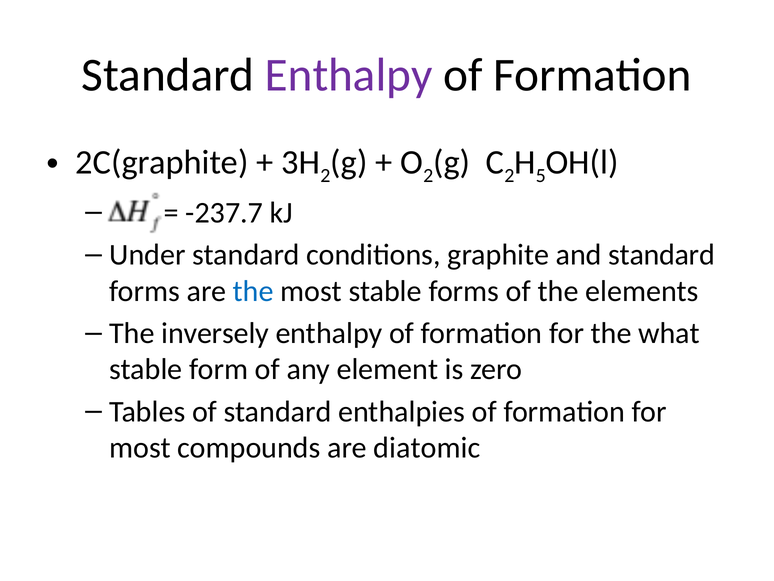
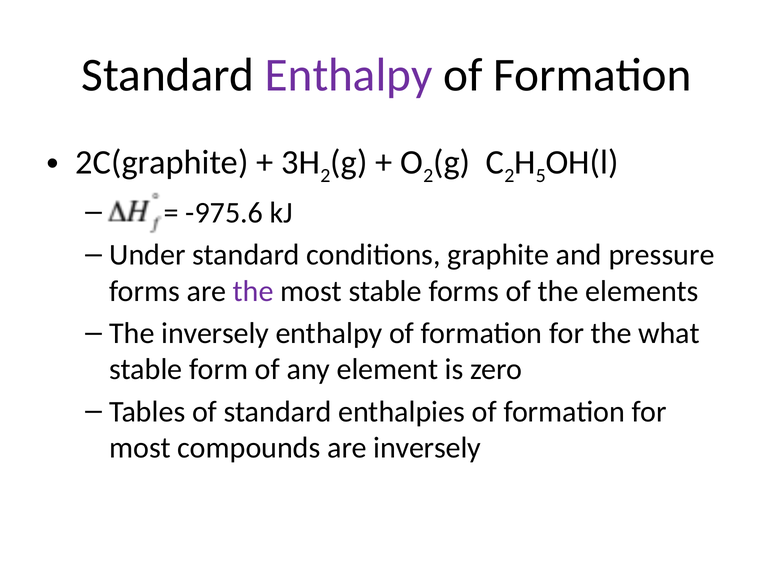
-237.7: -237.7 -> -975.6 (224, 213)
and standard: standard -> pressure (662, 255)
the colour: blue -> purple (253, 291)
are diatomic: diatomic -> inversely (427, 447)
